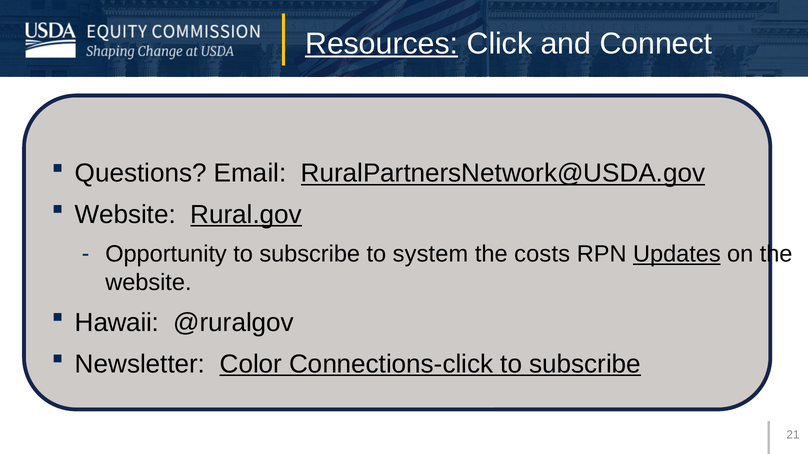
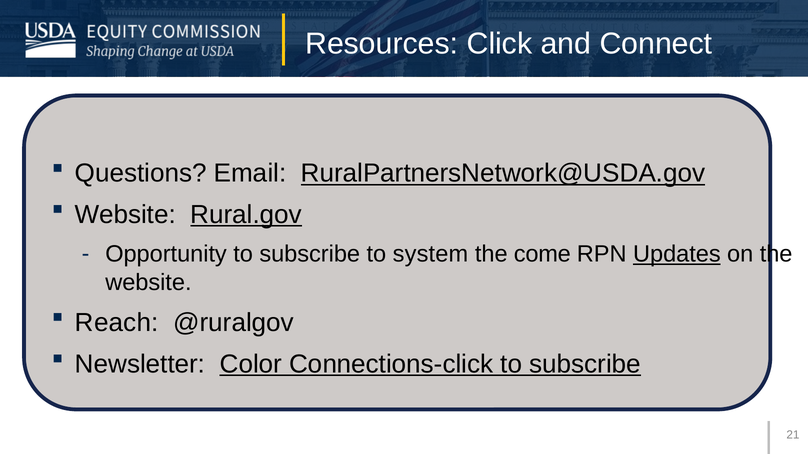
Resources underline: present -> none (382, 44)
costs: costs -> come (542, 254)
Hawaii: Hawaii -> Reach (117, 323)
